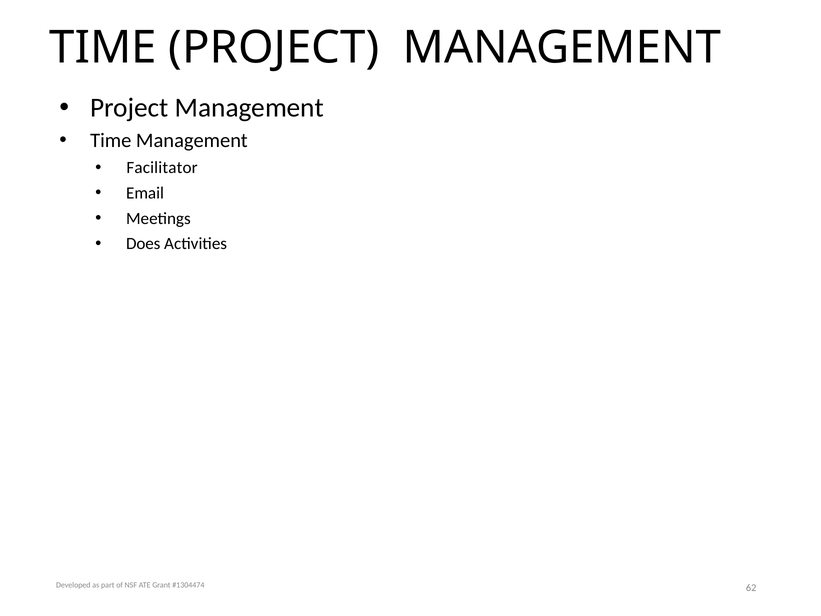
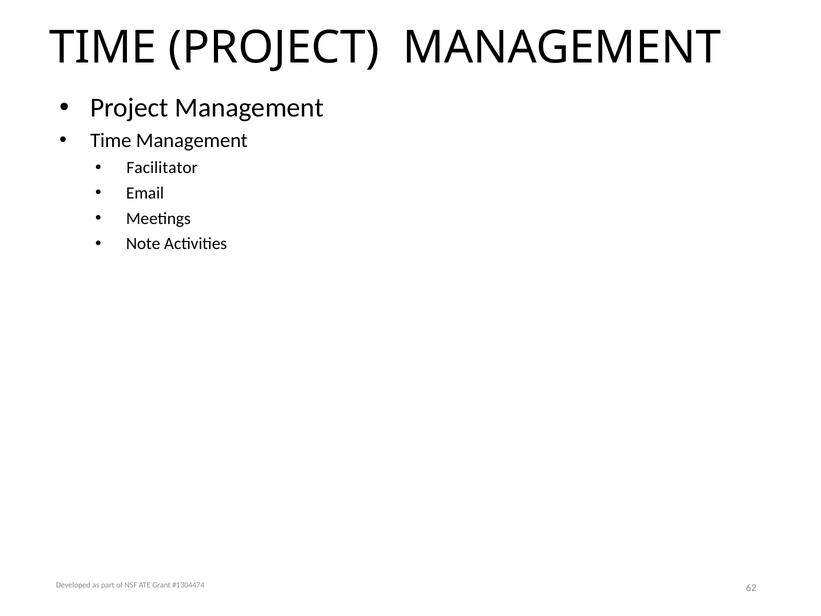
Does: Does -> Note (143, 244)
